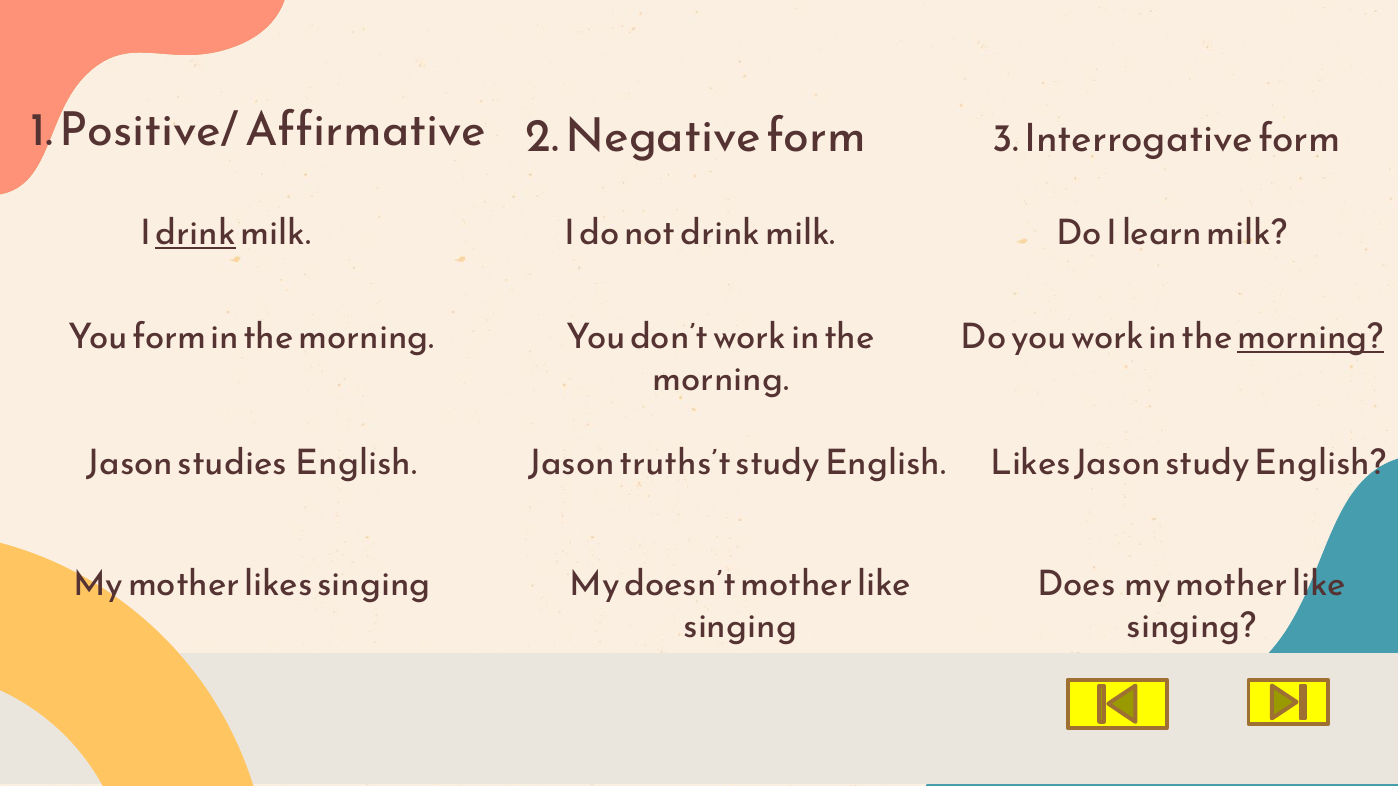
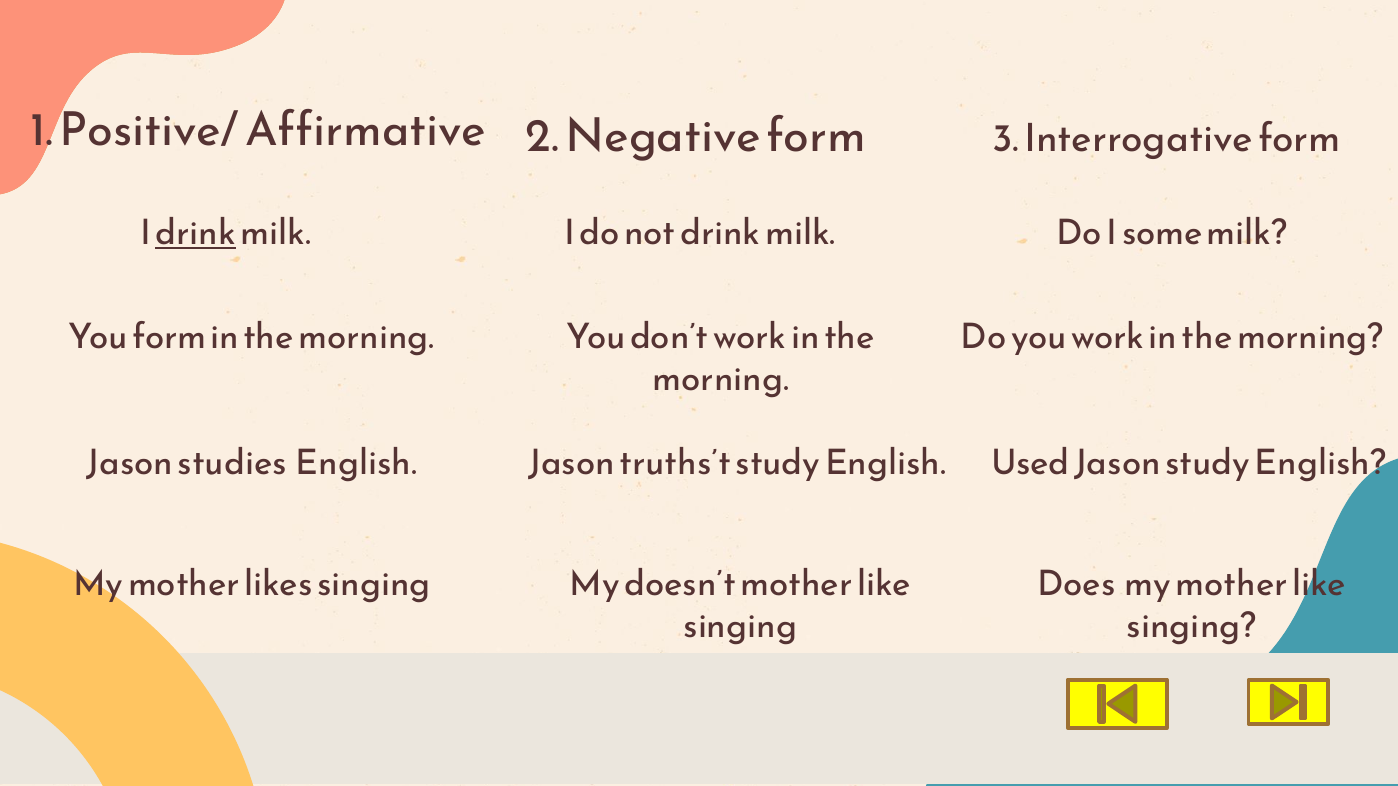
learn: learn -> some (1162, 233)
morning underline: present -> none (1310, 337)
English Likes: Likes -> Used (1030, 464)
